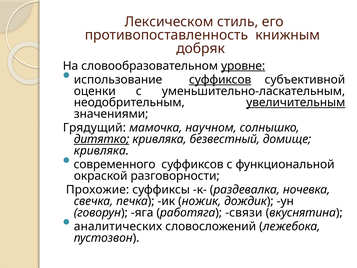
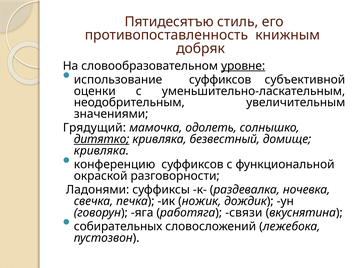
Лексическом: Лексическом -> Пятидесятъю (169, 22)
суффиксов underline: present -> none (220, 80)
увеличительным underline: present -> none (296, 102)
научном: научном -> одолеть (211, 128)
современного: современного -> конференцию (115, 164)
Прохожие: Прохожие -> Ладонями (98, 190)
аналитических: аналитических -> собирательных (118, 226)
